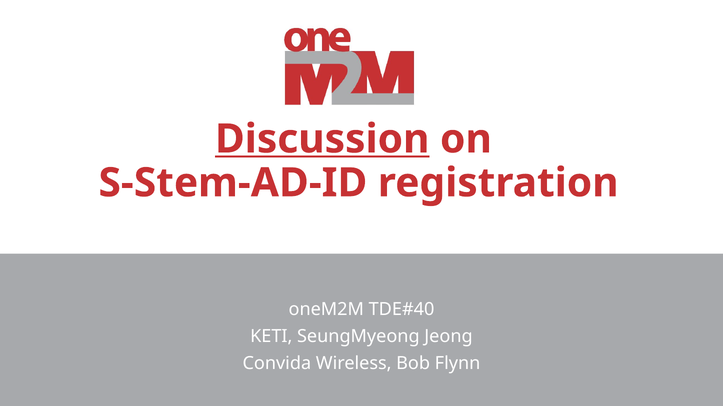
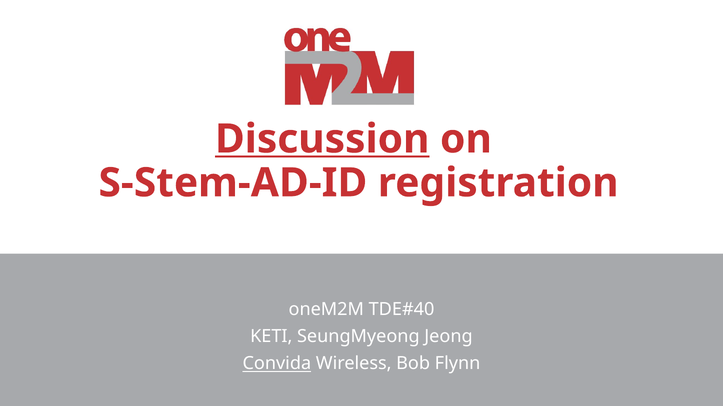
Convida underline: none -> present (277, 364)
